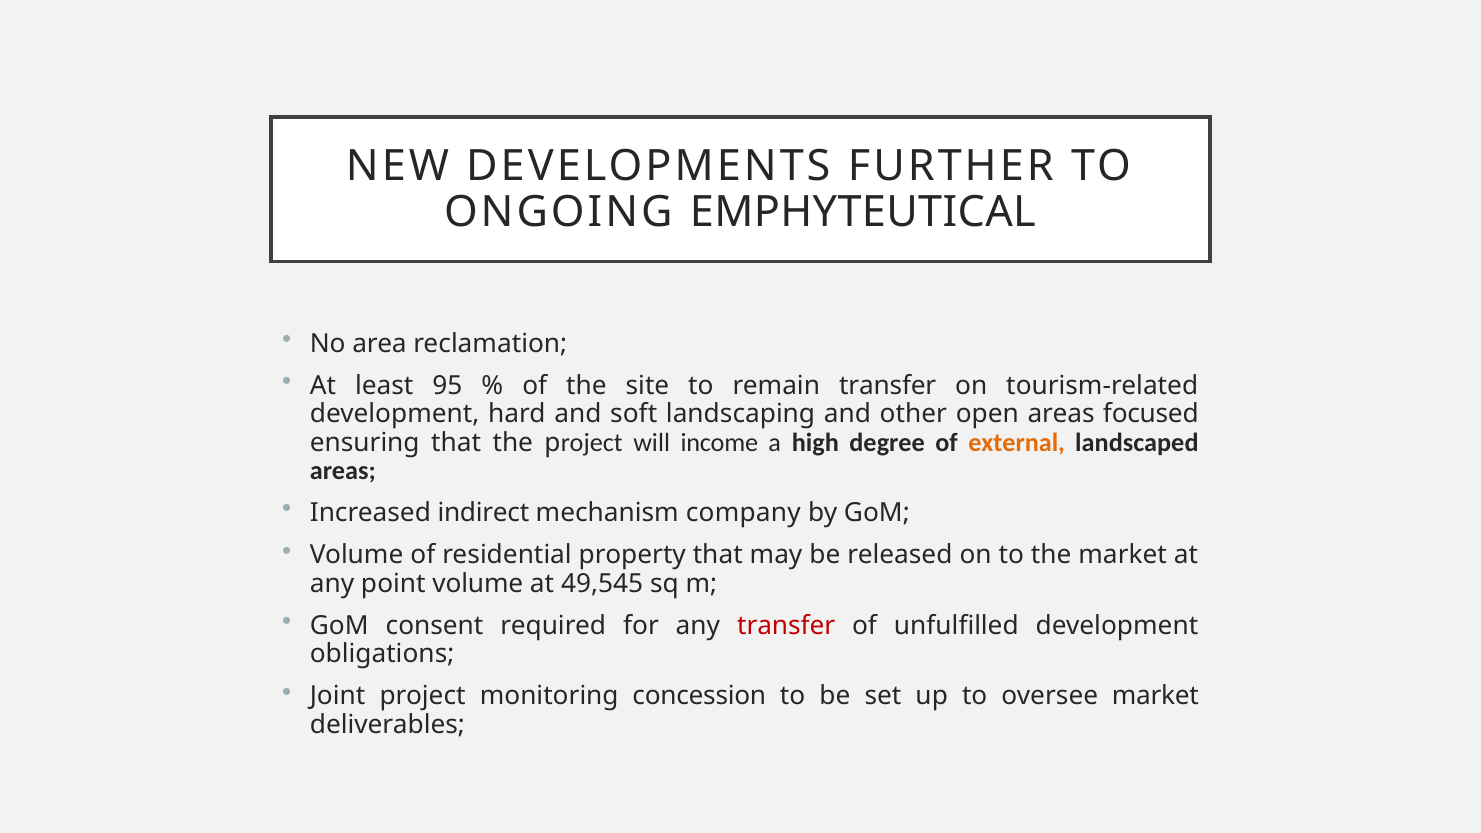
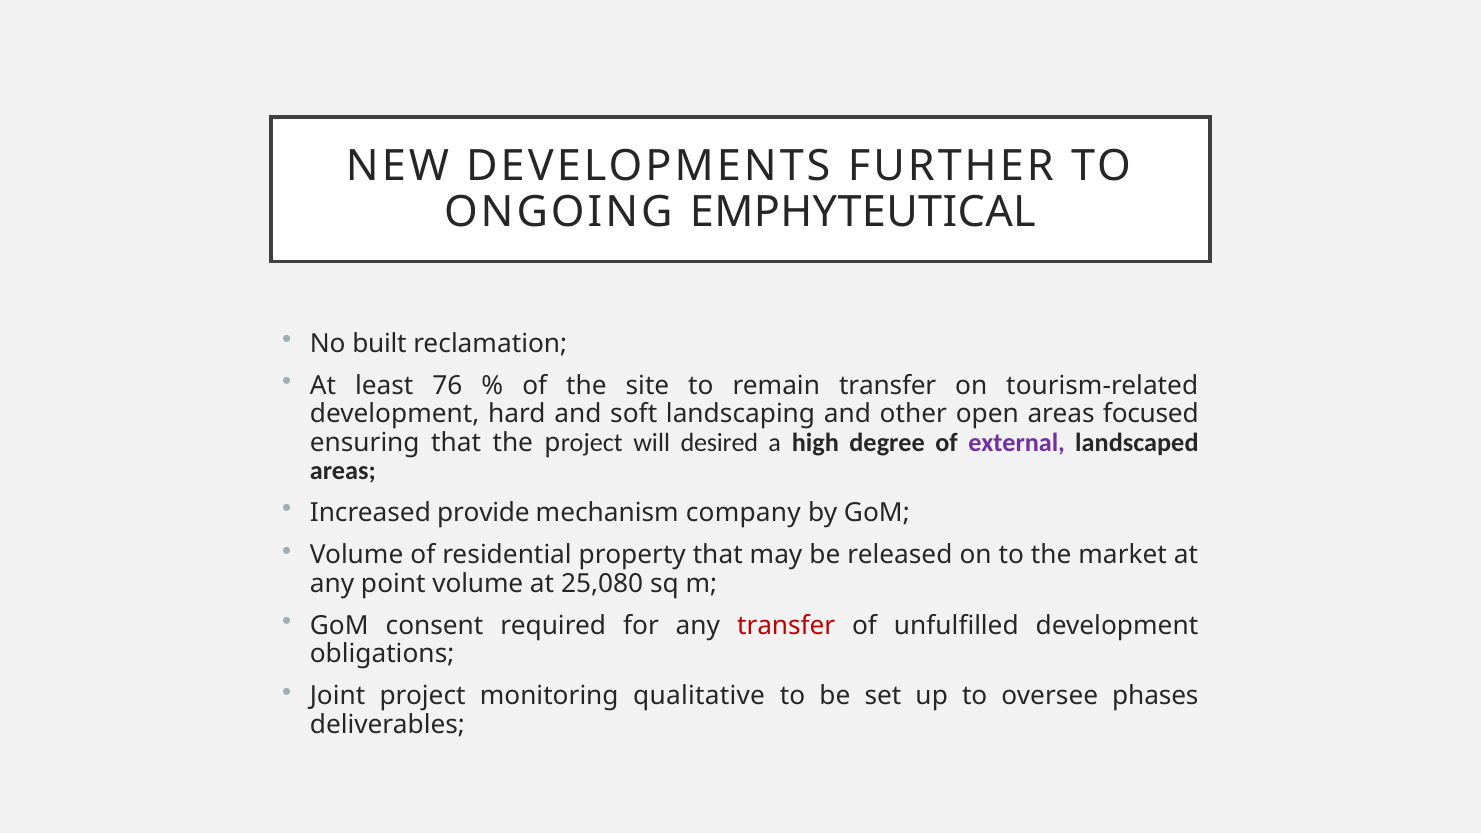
area: area -> built (380, 344)
95: 95 -> 76 (447, 386)
income: income -> desired (719, 442)
external colour: orange -> purple (1017, 442)
indirect: indirect -> provide (483, 513)
49,545: 49,545 -> 25,080 (602, 584)
concession: concession -> qualitative (699, 696)
oversee market: market -> phases (1155, 696)
